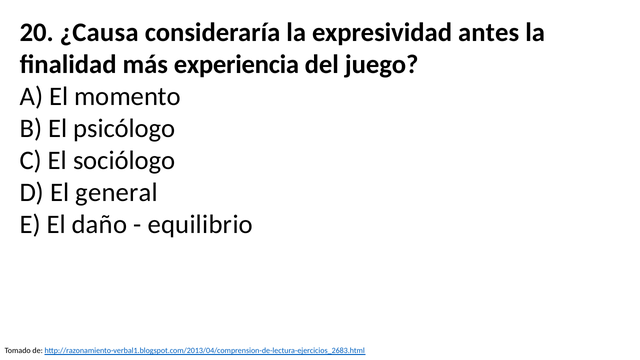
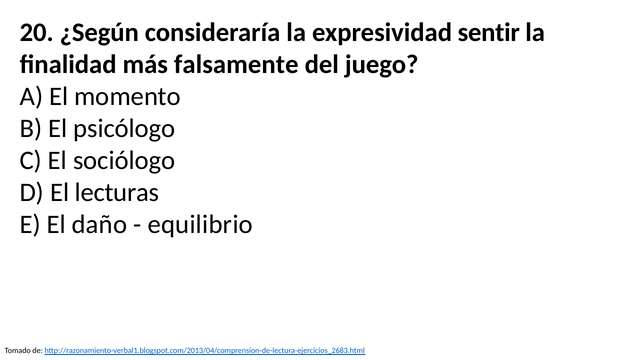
¿Causa: ¿Causa -> ¿Según (99, 32)
antes: antes -> sentir (489, 32)
experiencia: experiencia -> falsamente (236, 64)
general: general -> lecturas (117, 192)
